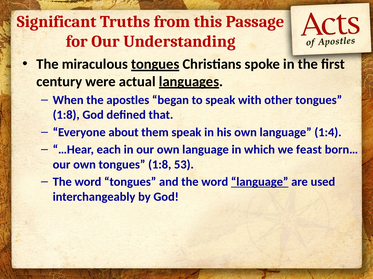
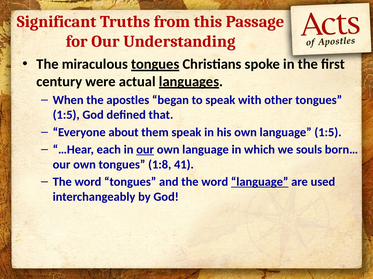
1:8: 1:8 -> 1:5 (66, 115)
language 1:4: 1:4 -> 1:5 (328, 133)
our underline: none -> present (145, 150)
feast: feast -> souls (309, 150)
53: 53 -> 41 (184, 165)
